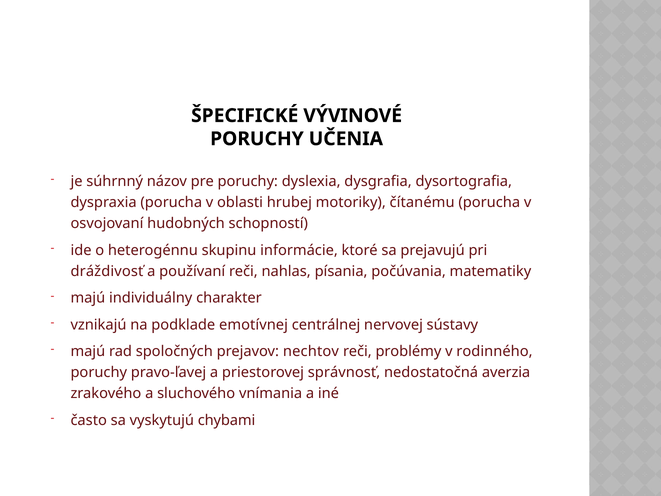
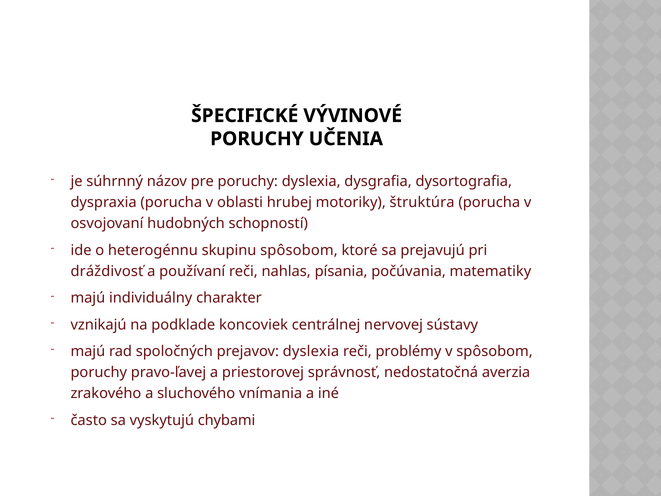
čítanému: čítanému -> štruktúra (422, 202)
skupinu informácie: informácie -> spôsobom (299, 250)
emotívnej: emotívnej -> koncoviek (254, 325)
prejavov nechtov: nechtov -> dyslexia (311, 351)
v rodinného: rodinného -> spôsobom (495, 351)
